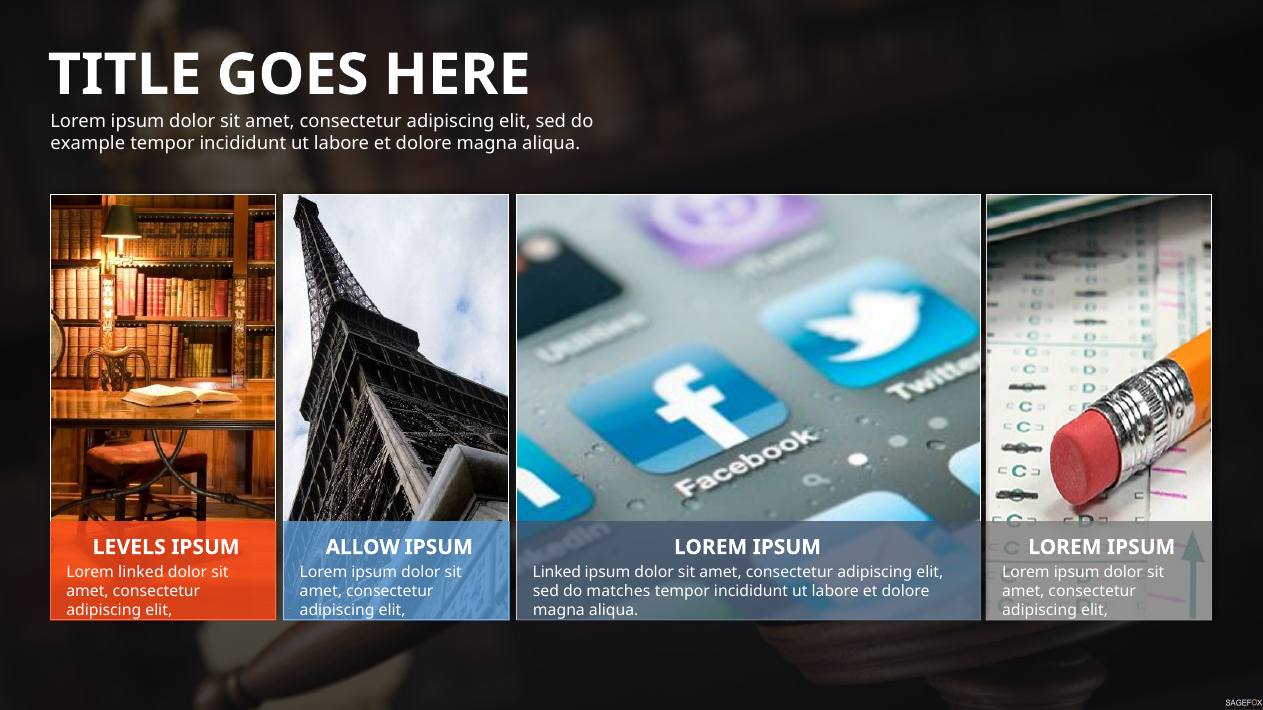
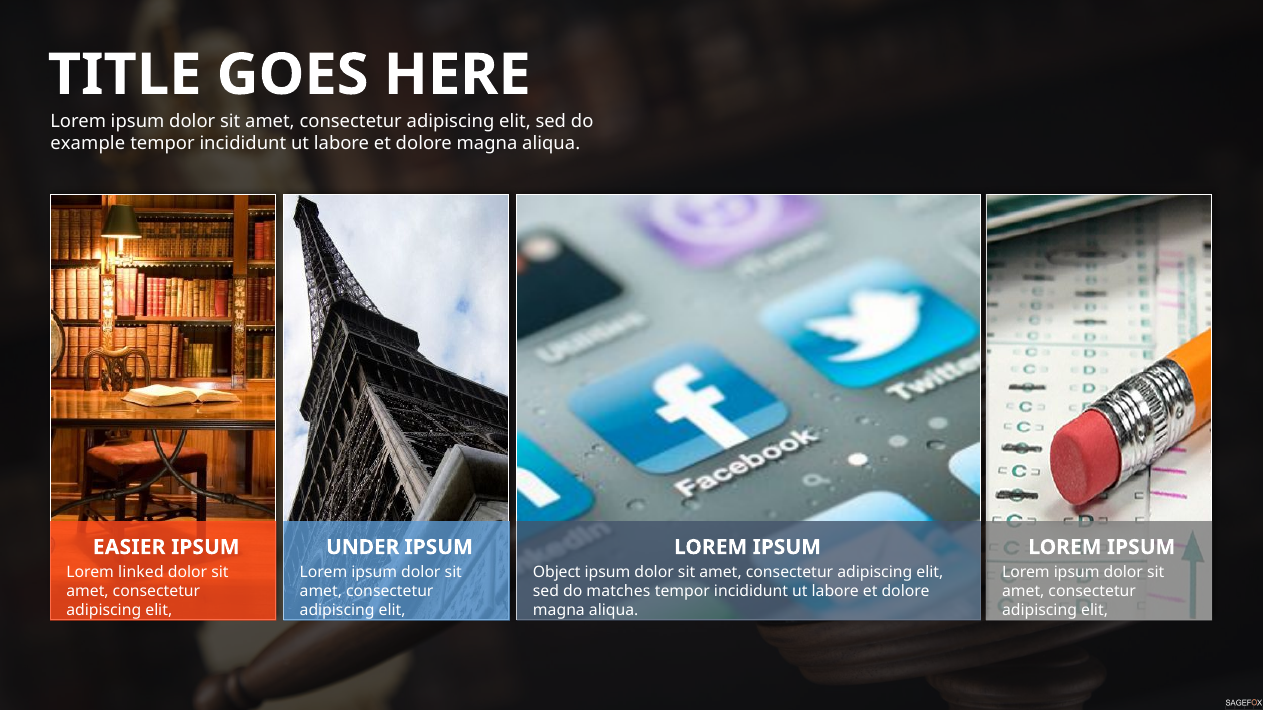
LEVELS: LEVELS -> EASIER (129, 548)
ALLOW: ALLOW -> UNDER (363, 548)
Linked: Linked -> Object (557, 572)
